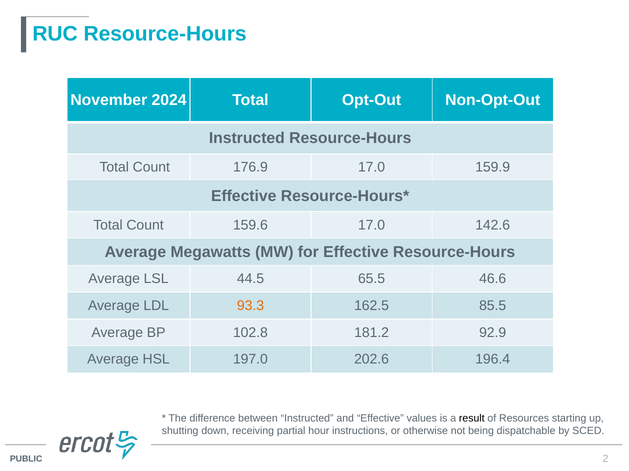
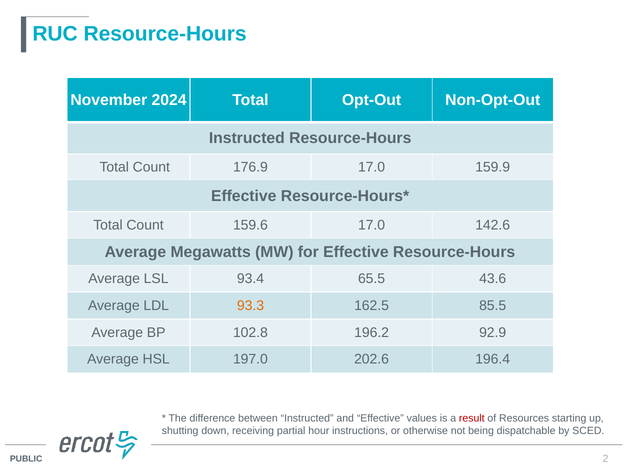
44.5: 44.5 -> 93.4 (250, 279)
46.6: 46.6 -> 43.6 (493, 279)
181.2: 181.2 -> 196.2 (372, 333)
result colour: black -> red (472, 419)
